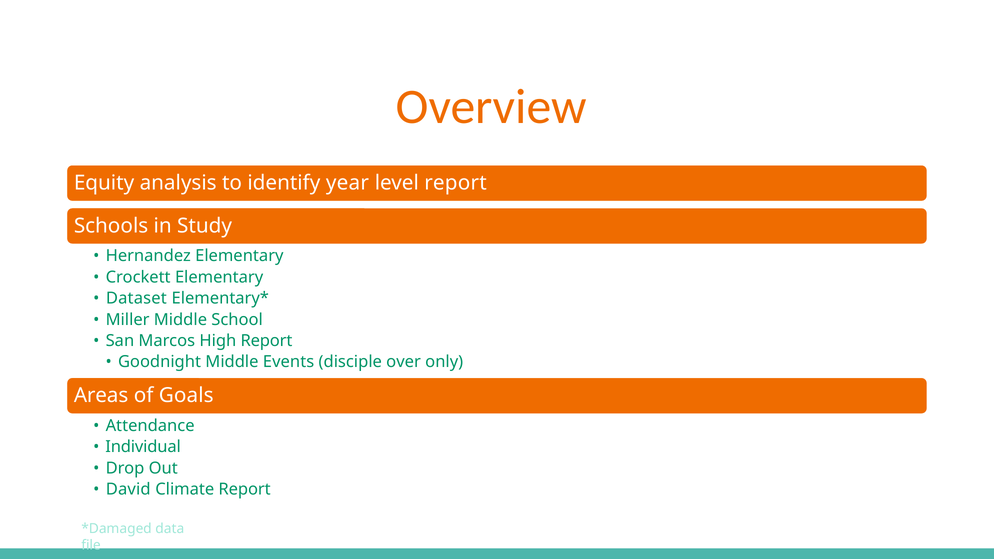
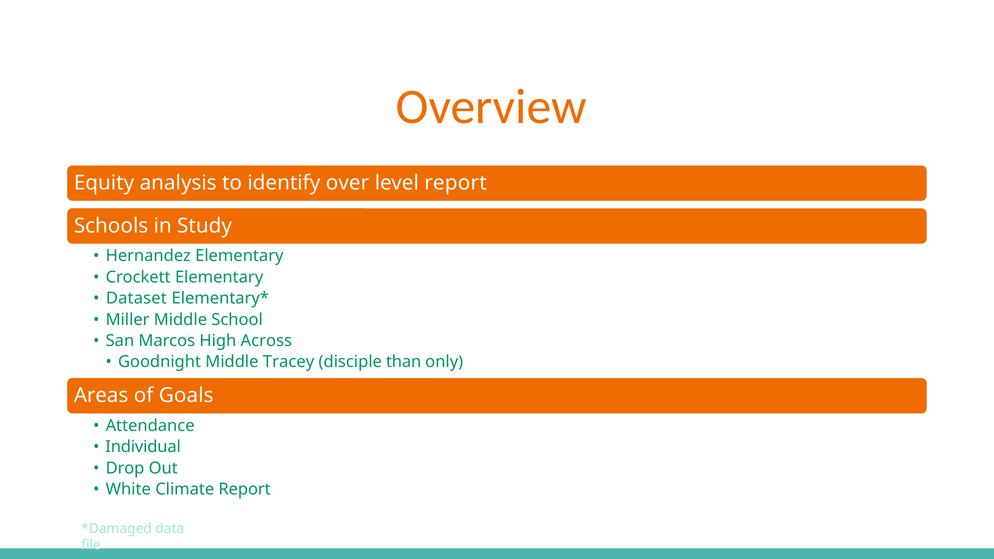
year: year -> over (348, 183)
High Report: Report -> Across (266, 341)
Events: Events -> Tracey (289, 362)
over: over -> than (404, 362)
David: David -> White (128, 489)
